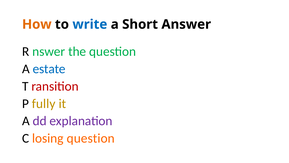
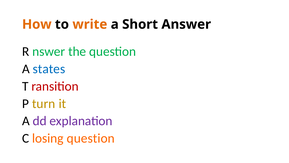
write colour: blue -> orange (90, 24)
estate: estate -> states (49, 69)
fully: fully -> turn (44, 103)
